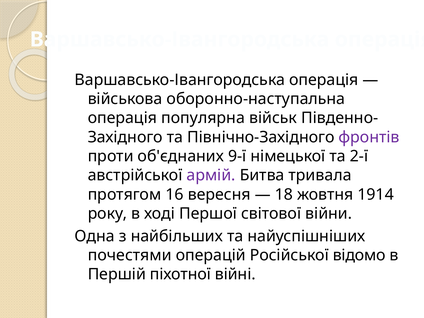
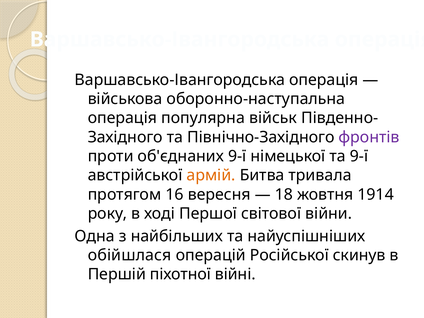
та 2-ї: 2-ї -> 9-ї (359, 156)
армій colour: purple -> orange (211, 175)
почестями: почестями -> обійшлася (130, 255)
відомо: відомо -> скинув (359, 255)
